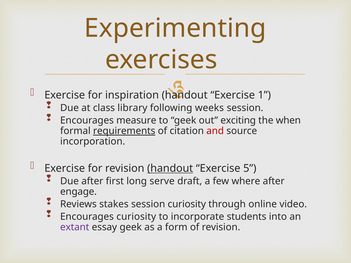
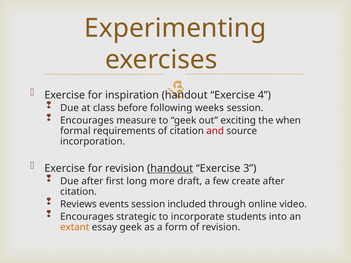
1: 1 -> 4 (264, 95)
library: library -> before (133, 108)
requirements underline: present -> none (124, 131)
5: 5 -> 3 (250, 169)
serve: serve -> more (162, 181)
where: where -> create (246, 181)
engage: engage -> citation (78, 192)
stakes: stakes -> events (114, 204)
session curiosity: curiosity -> included (187, 204)
Encourages curiosity: curiosity -> strategic (136, 217)
extant colour: purple -> orange (75, 227)
